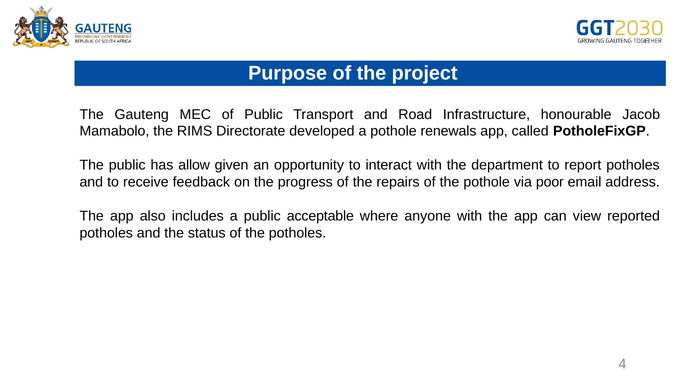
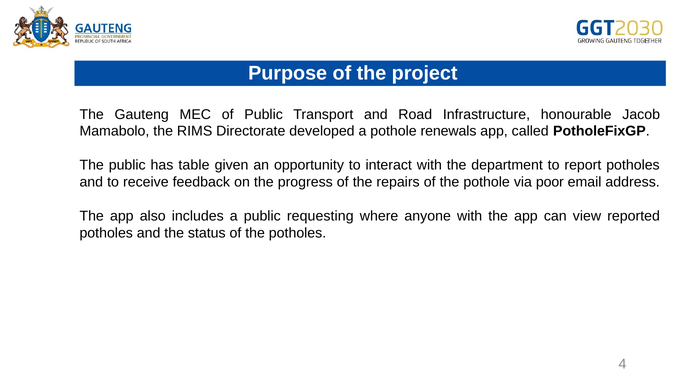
allow: allow -> table (194, 165)
acceptable: acceptable -> requesting (320, 216)
